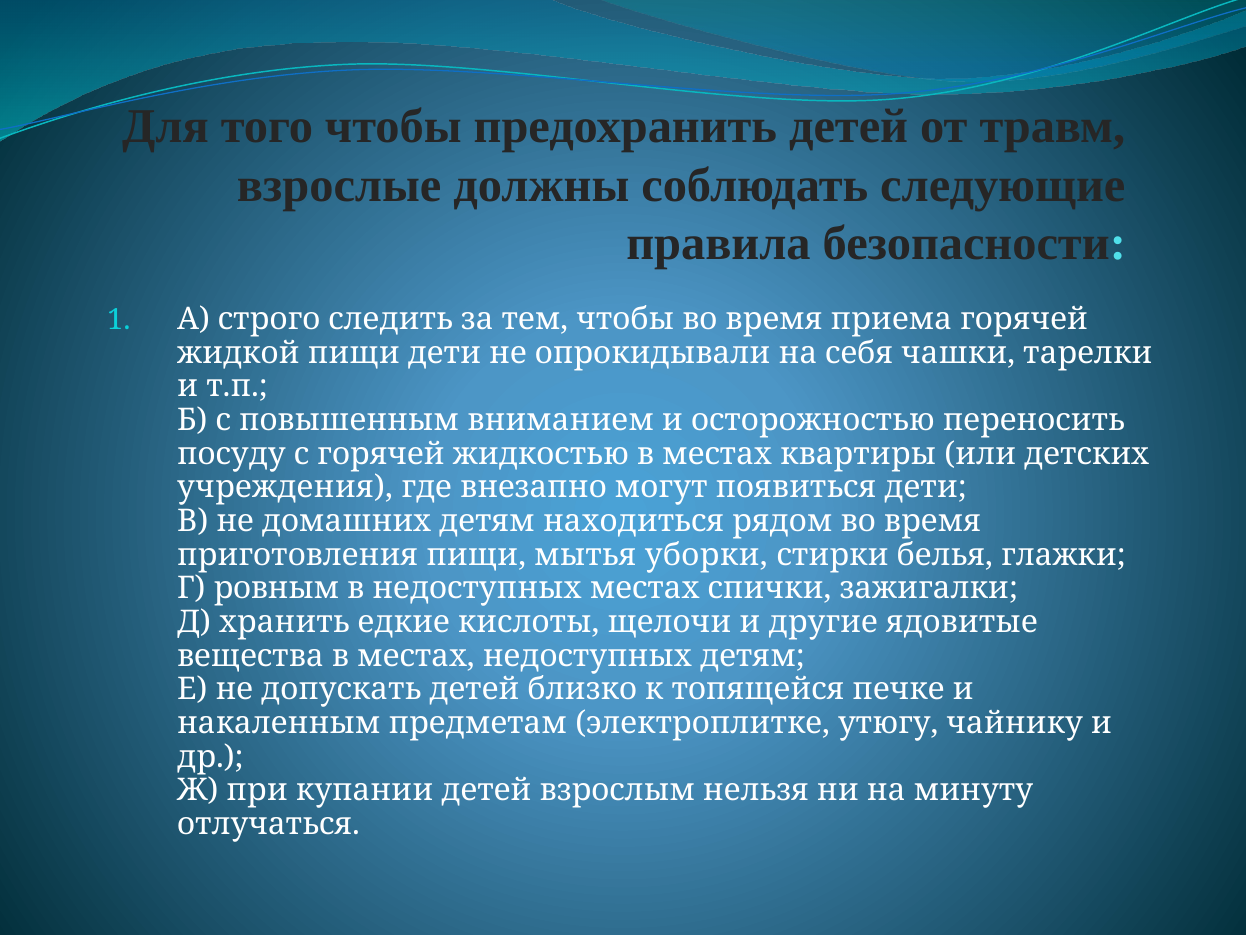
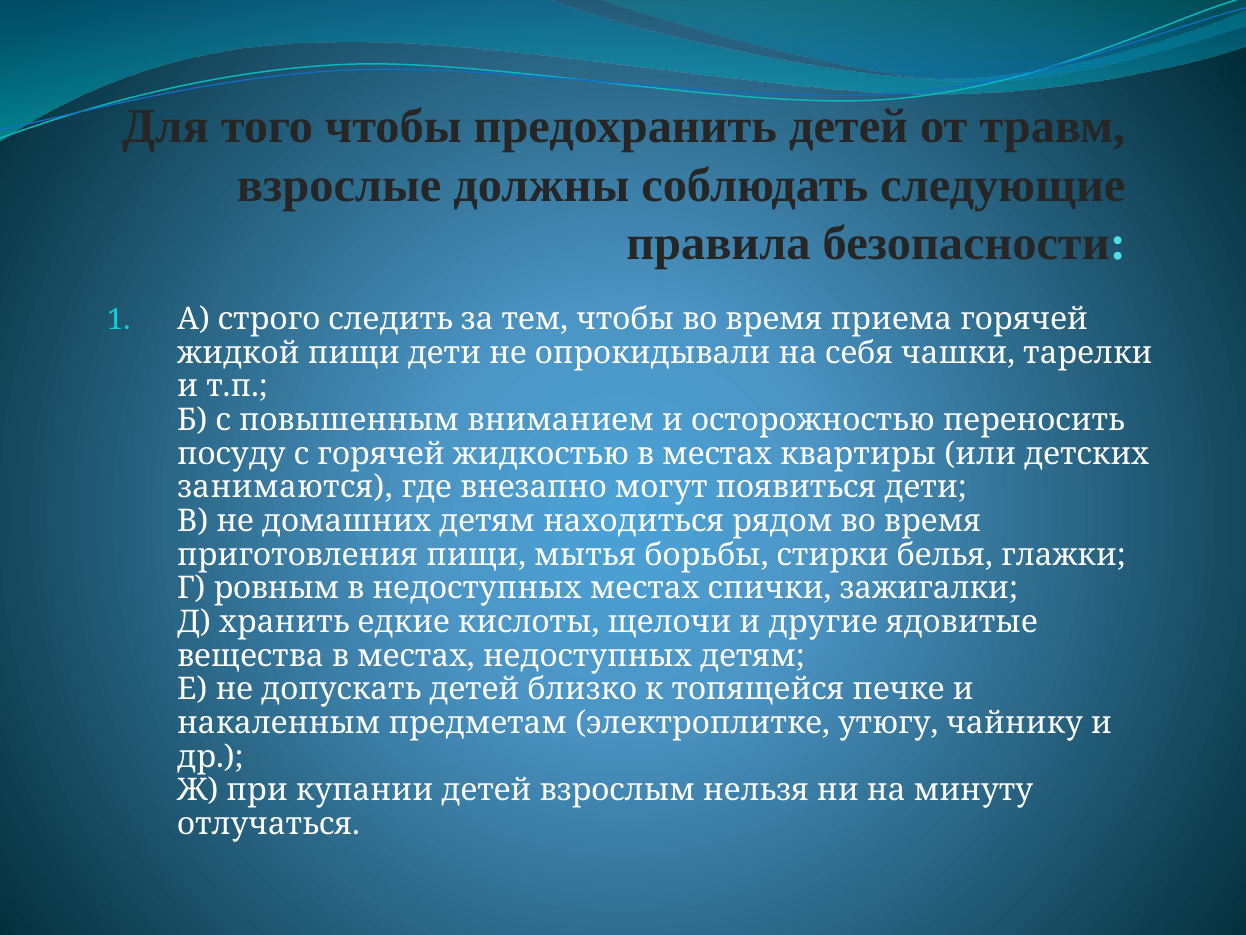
учреждения: учреждения -> занимаются (285, 487)
уборки: уборки -> борьбы (706, 555)
